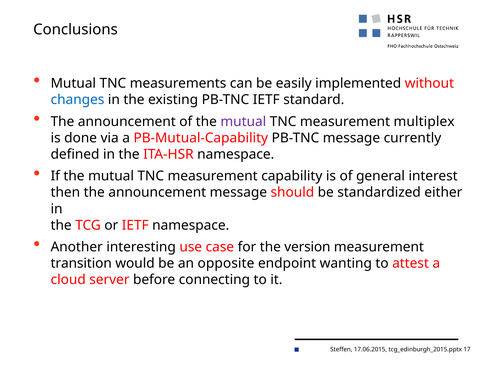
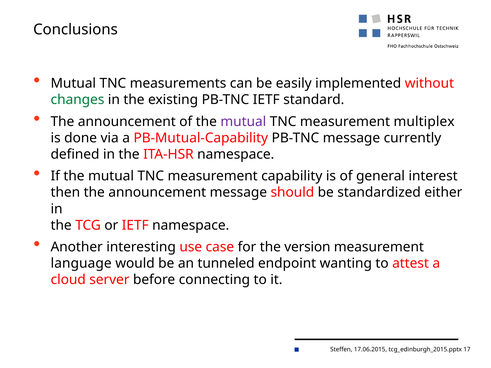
changes colour: blue -> green (78, 100)
transition: transition -> language (81, 264)
opposite: opposite -> tunneled (226, 264)
